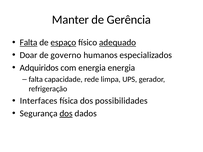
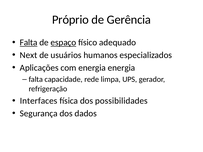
Manter: Manter -> Próprio (70, 20)
adequado underline: present -> none (118, 43)
Doar: Doar -> Next (29, 55)
governo: governo -> usuários (66, 55)
Adquiridos: Adquiridos -> Aplicações (39, 68)
dos underline: present -> none (66, 114)
